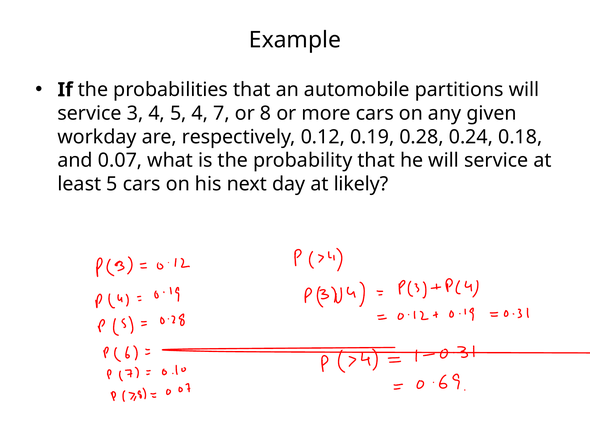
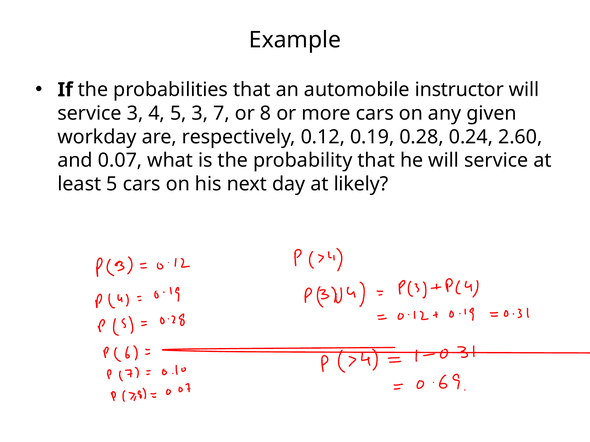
partitions: partitions -> instructor (459, 90)
5 4: 4 -> 3 (200, 113)
0.18: 0.18 -> 2.60 (520, 137)
